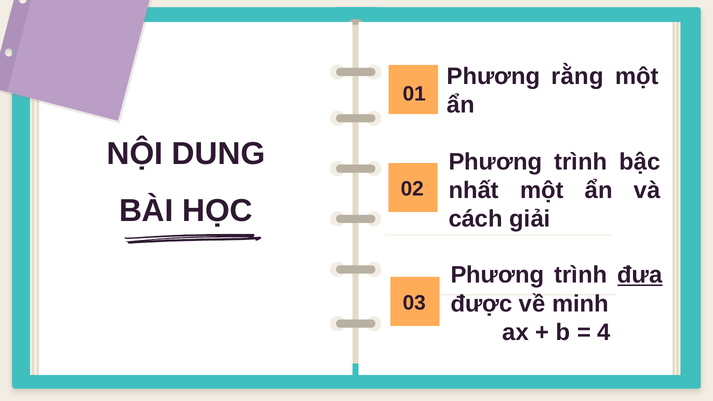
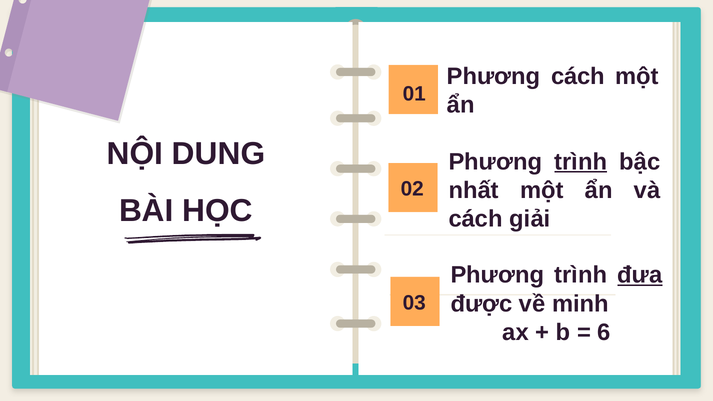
Phương rằng: rằng -> cách (578, 77)
trình underline: none -> present (581, 162)
4: 4 -> 6 (604, 332)
